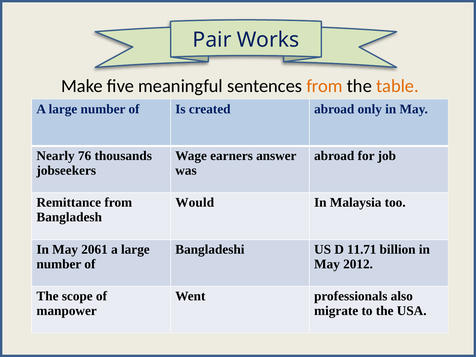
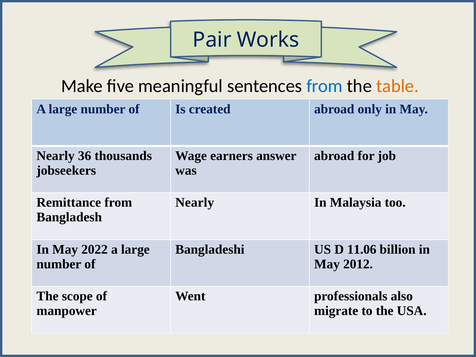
from colour: orange -> blue (325, 86)
76: 76 -> 36 (85, 156)
Would: Would -> Nearly (195, 203)
2061: 2061 -> 2022 (95, 249)
11.71: 11.71 -> 11.06 (362, 249)
